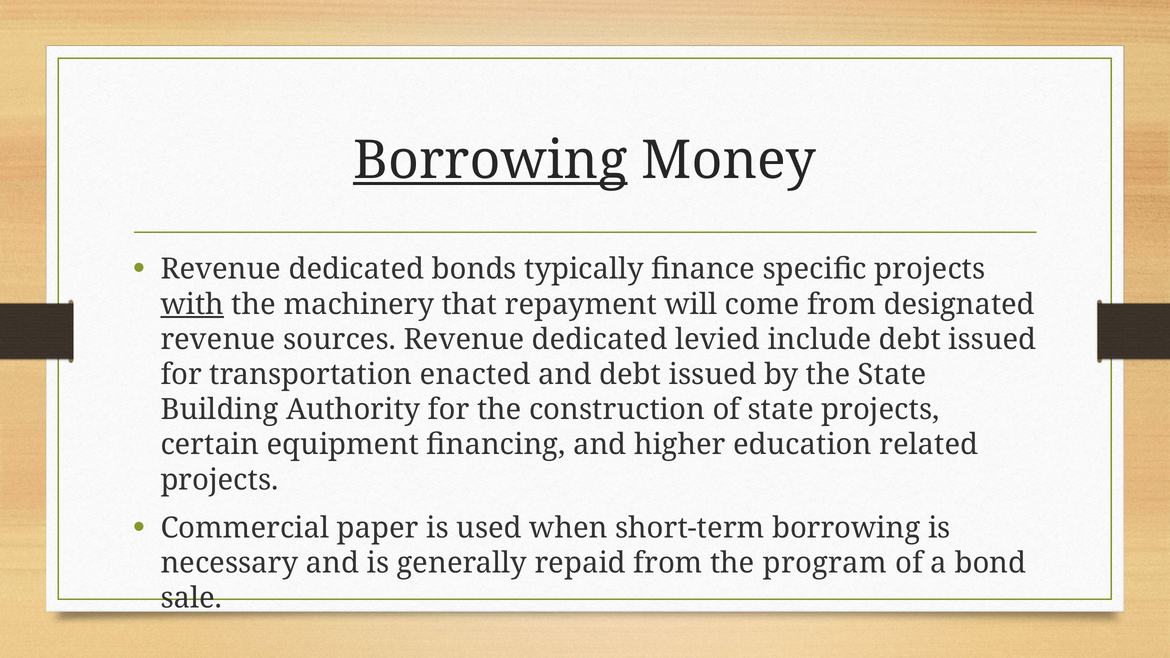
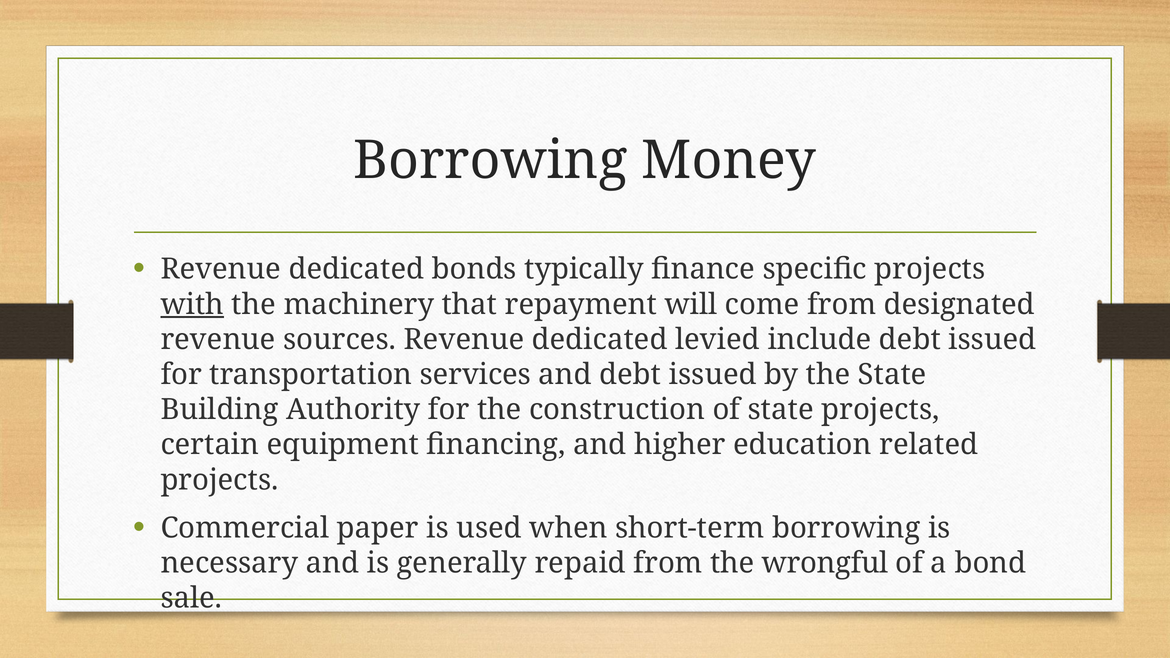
Borrowing underline: present -> none (490, 161)
enacted: enacted -> services (475, 375)
program: program -> wrongful (825, 563)
